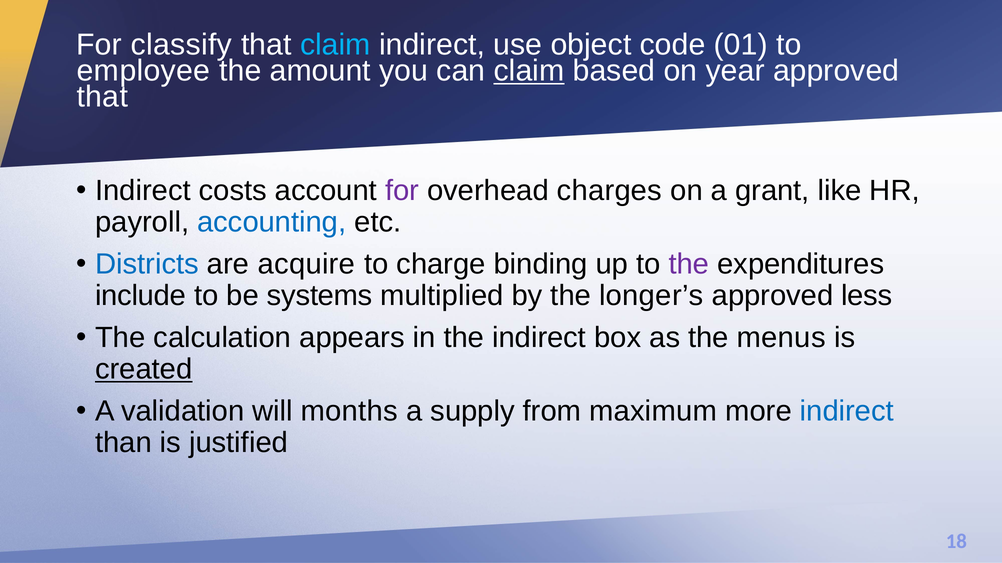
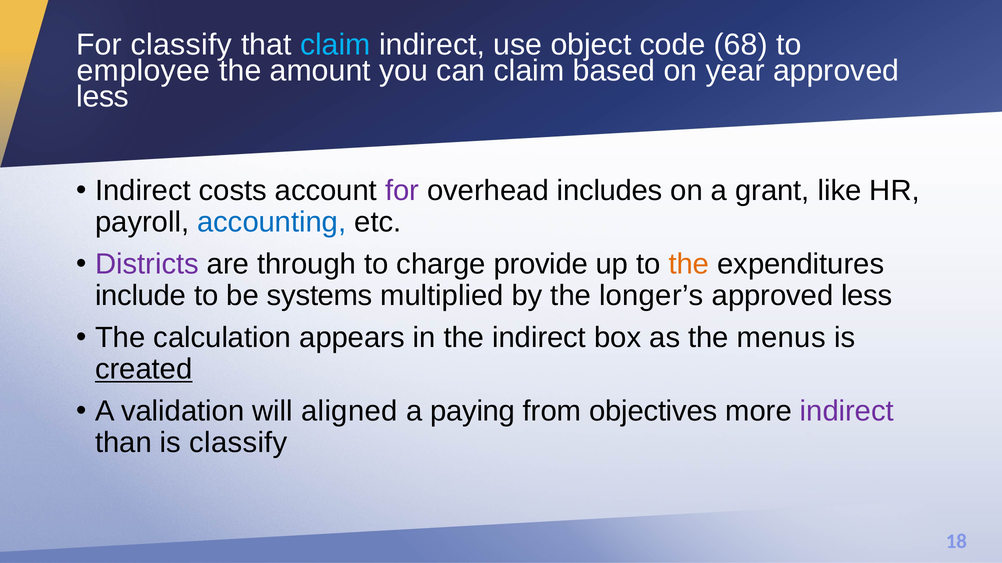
01: 01 -> 68 (741, 45)
claim underline: present -> none (529, 71)
that: that -> less (103, 97)
charges: charges -> includes (610, 191)
Districts colour: blue -> purple (147, 264)
acquire: acquire -> through (307, 264)
binding: binding -> provide (541, 264)
the colour: purple -> orange (689, 264)
months: months -> aligned (349, 412)
supply: supply -> paying (473, 412)
maximum: maximum -> objectives (653, 412)
indirect colour: blue -> purple (847, 412)
is justified: justified -> classify (238, 443)
